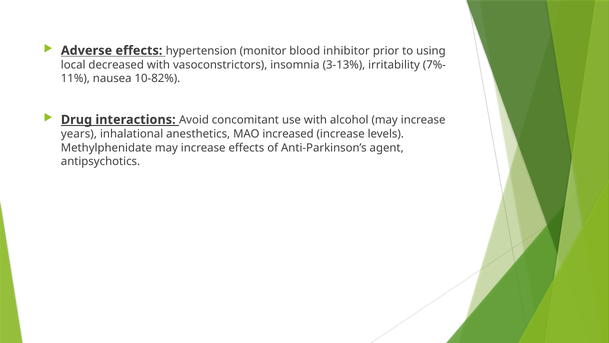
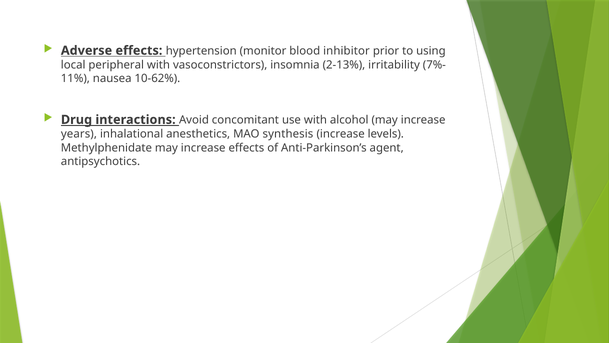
decreased: decreased -> peripheral (116, 65)
3-13%: 3-13% -> 2-13% (344, 65)
10-82%: 10-82% -> 10-62% (157, 79)
increased: increased -> synthesis (288, 134)
